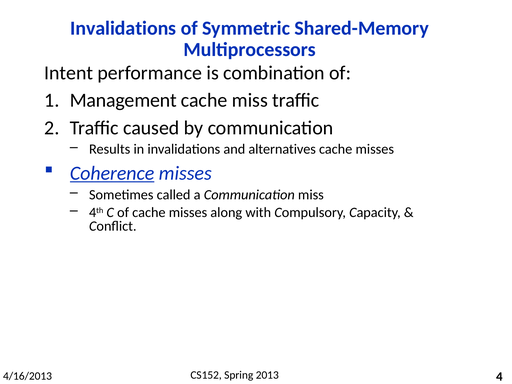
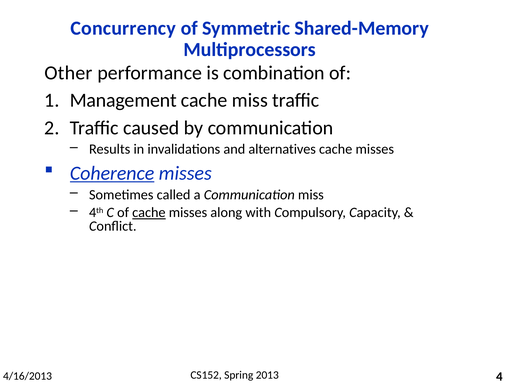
Invalidations: Invalidations -> Concurrency (123, 28)
Intent: Intent -> Other (69, 73)
cache underline: none -> present (149, 213)
